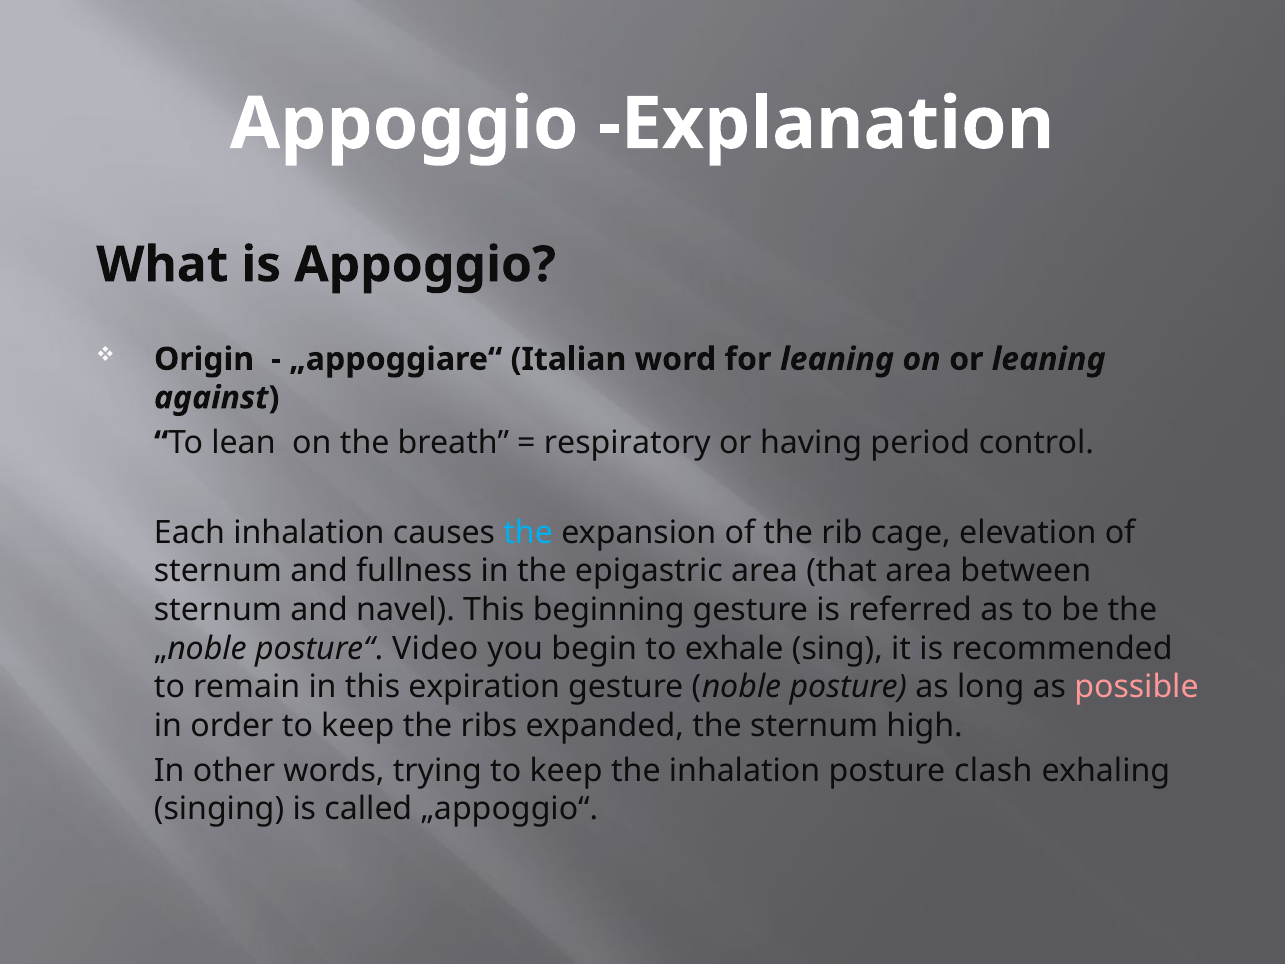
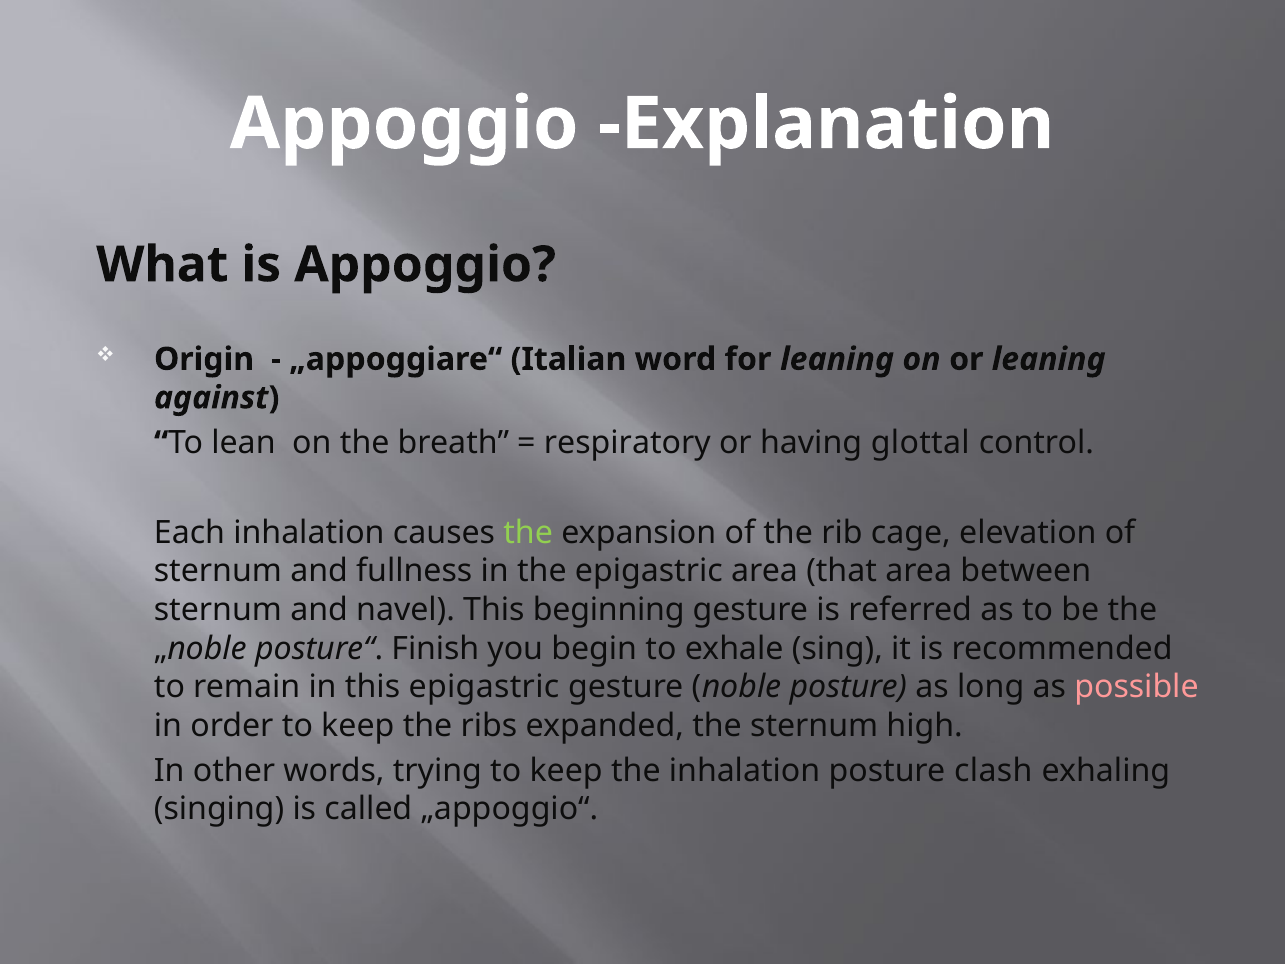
period: period -> glottal (920, 443)
the colour: light blue -> light green (528, 533)
Video: Video -> Finish (435, 648)
this expiration: expiration -> epigastric (484, 687)
